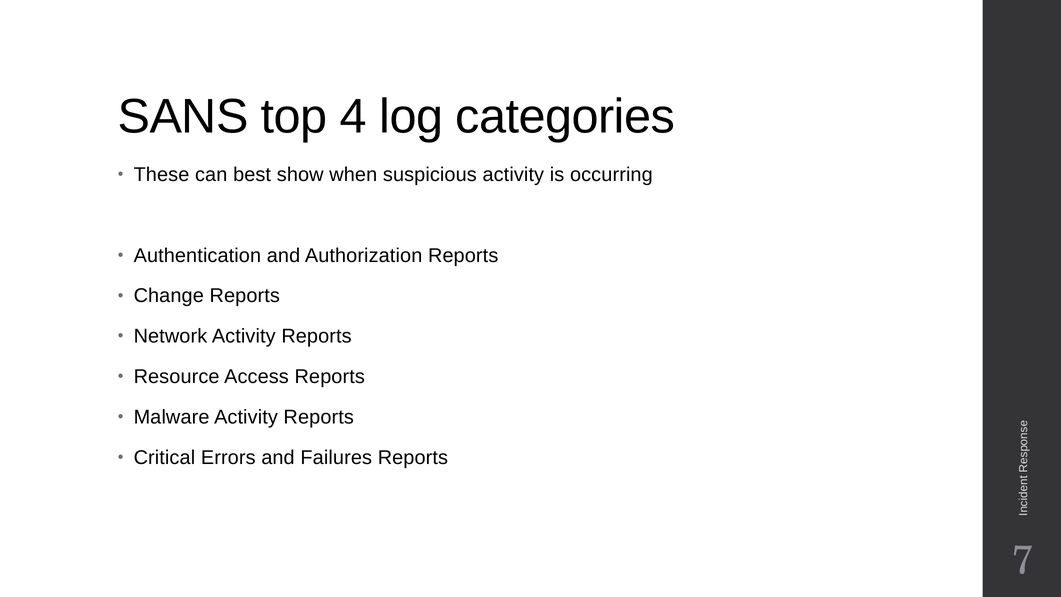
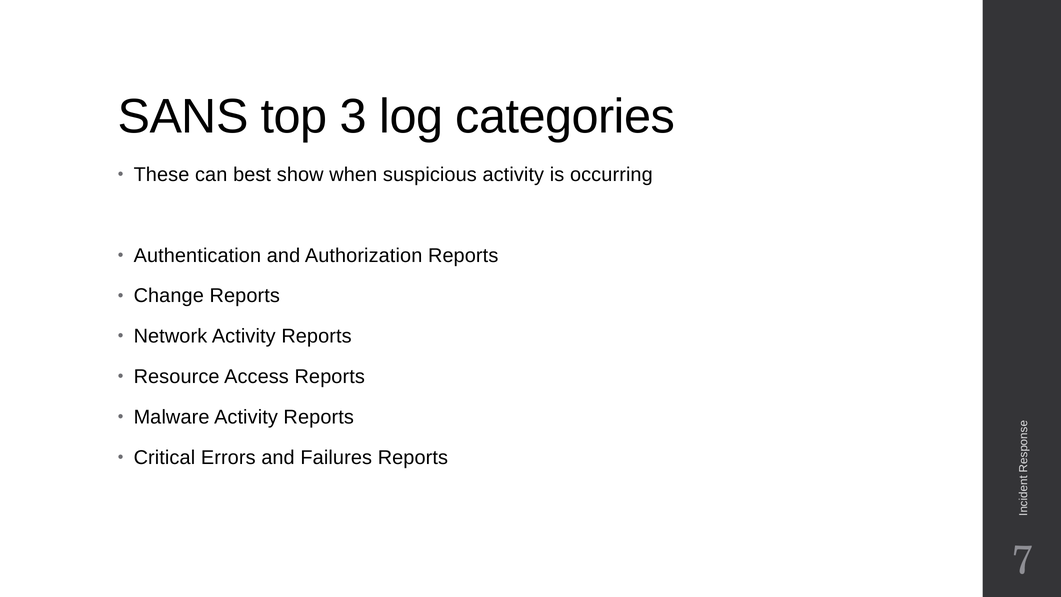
4: 4 -> 3 (353, 117)
